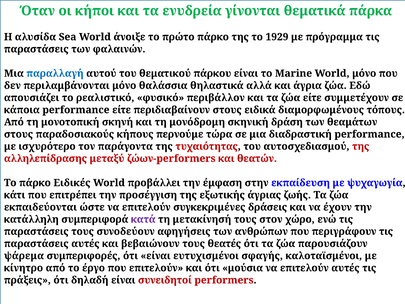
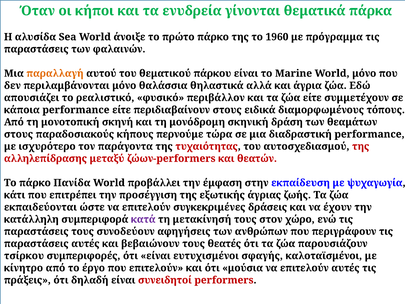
1929: 1929 -> 1960 (277, 37)
παραλλαγή colour: blue -> orange (55, 73)
Ειδικές: Ειδικές -> Πανίδα (72, 183)
ψάρεμα: ψάρεμα -> τσίρκου (24, 256)
